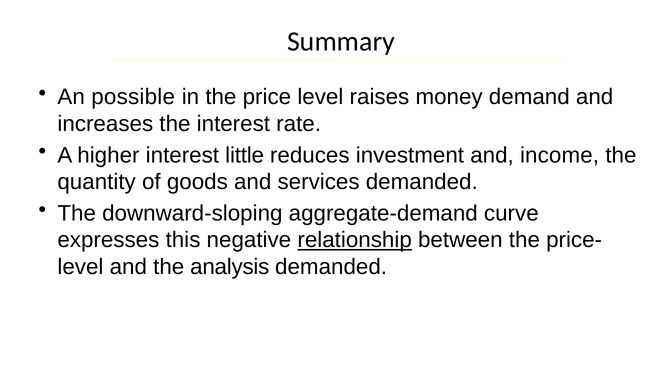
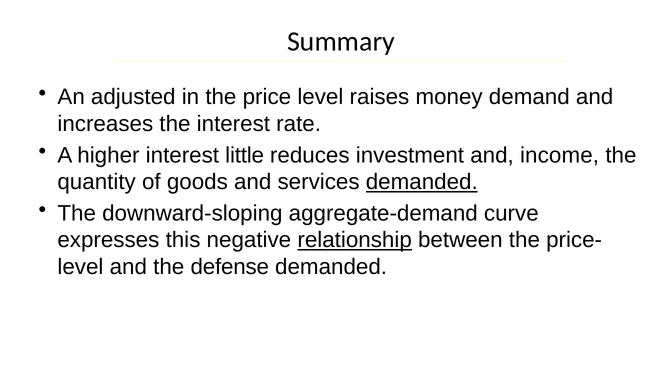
possible: possible -> adjusted (133, 97)
demanded underline: none -> present (422, 182)
analysis: analysis -> defense (230, 267)
